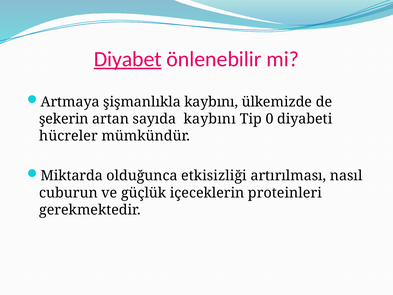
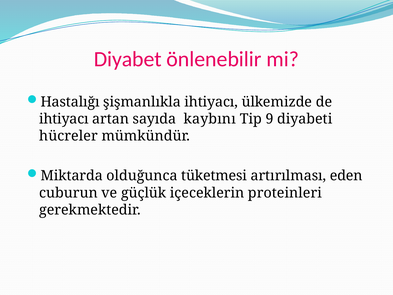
Diyabet underline: present -> none (128, 59)
Artmaya: Artmaya -> Hastalığı (70, 102)
şişmanlıkla kaybını: kaybını -> ihtiyacı (211, 102)
şekerin: şekerin -> ihtiyacı (64, 119)
0: 0 -> 9 (270, 119)
etkisizliği: etkisizliği -> tüketmesi (214, 176)
nasıl: nasıl -> eden (346, 176)
